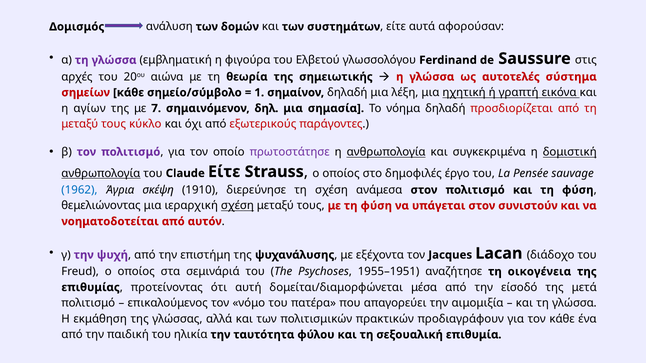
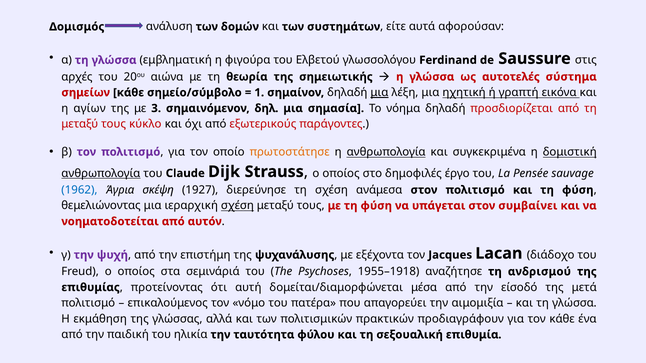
μια underline: none -> present (379, 93)
7: 7 -> 3 (156, 108)
πρωτοστάτησε colour: purple -> orange (290, 152)
Claude Είτε: Είτε -> Dijk (224, 172)
1910: 1910 -> 1927 (200, 190)
συνιστούν: συνιστούν -> συμβαίνει (528, 206)
1955–1951: 1955–1951 -> 1955–1918 (389, 272)
οικογένεια: οικογένεια -> ανδρισμού (539, 272)
